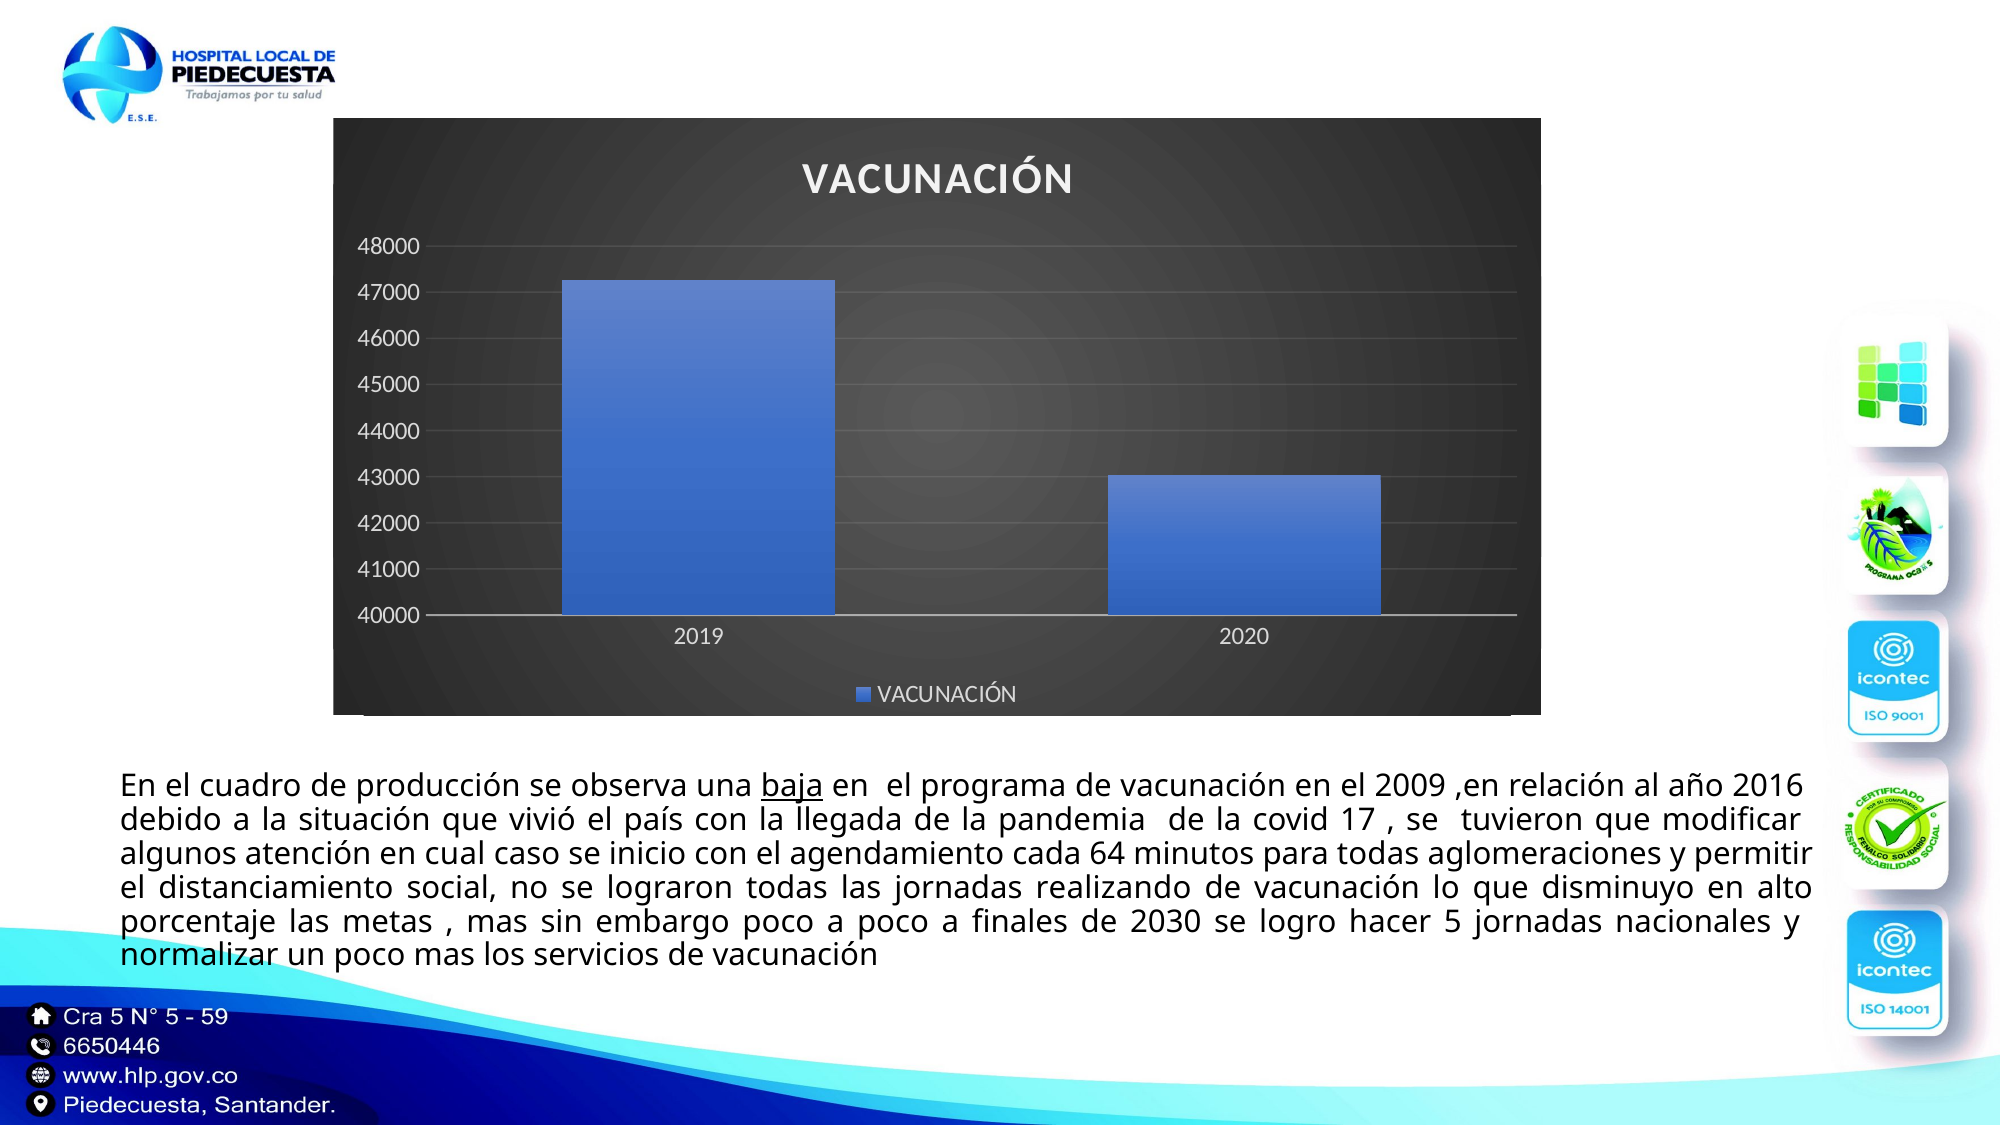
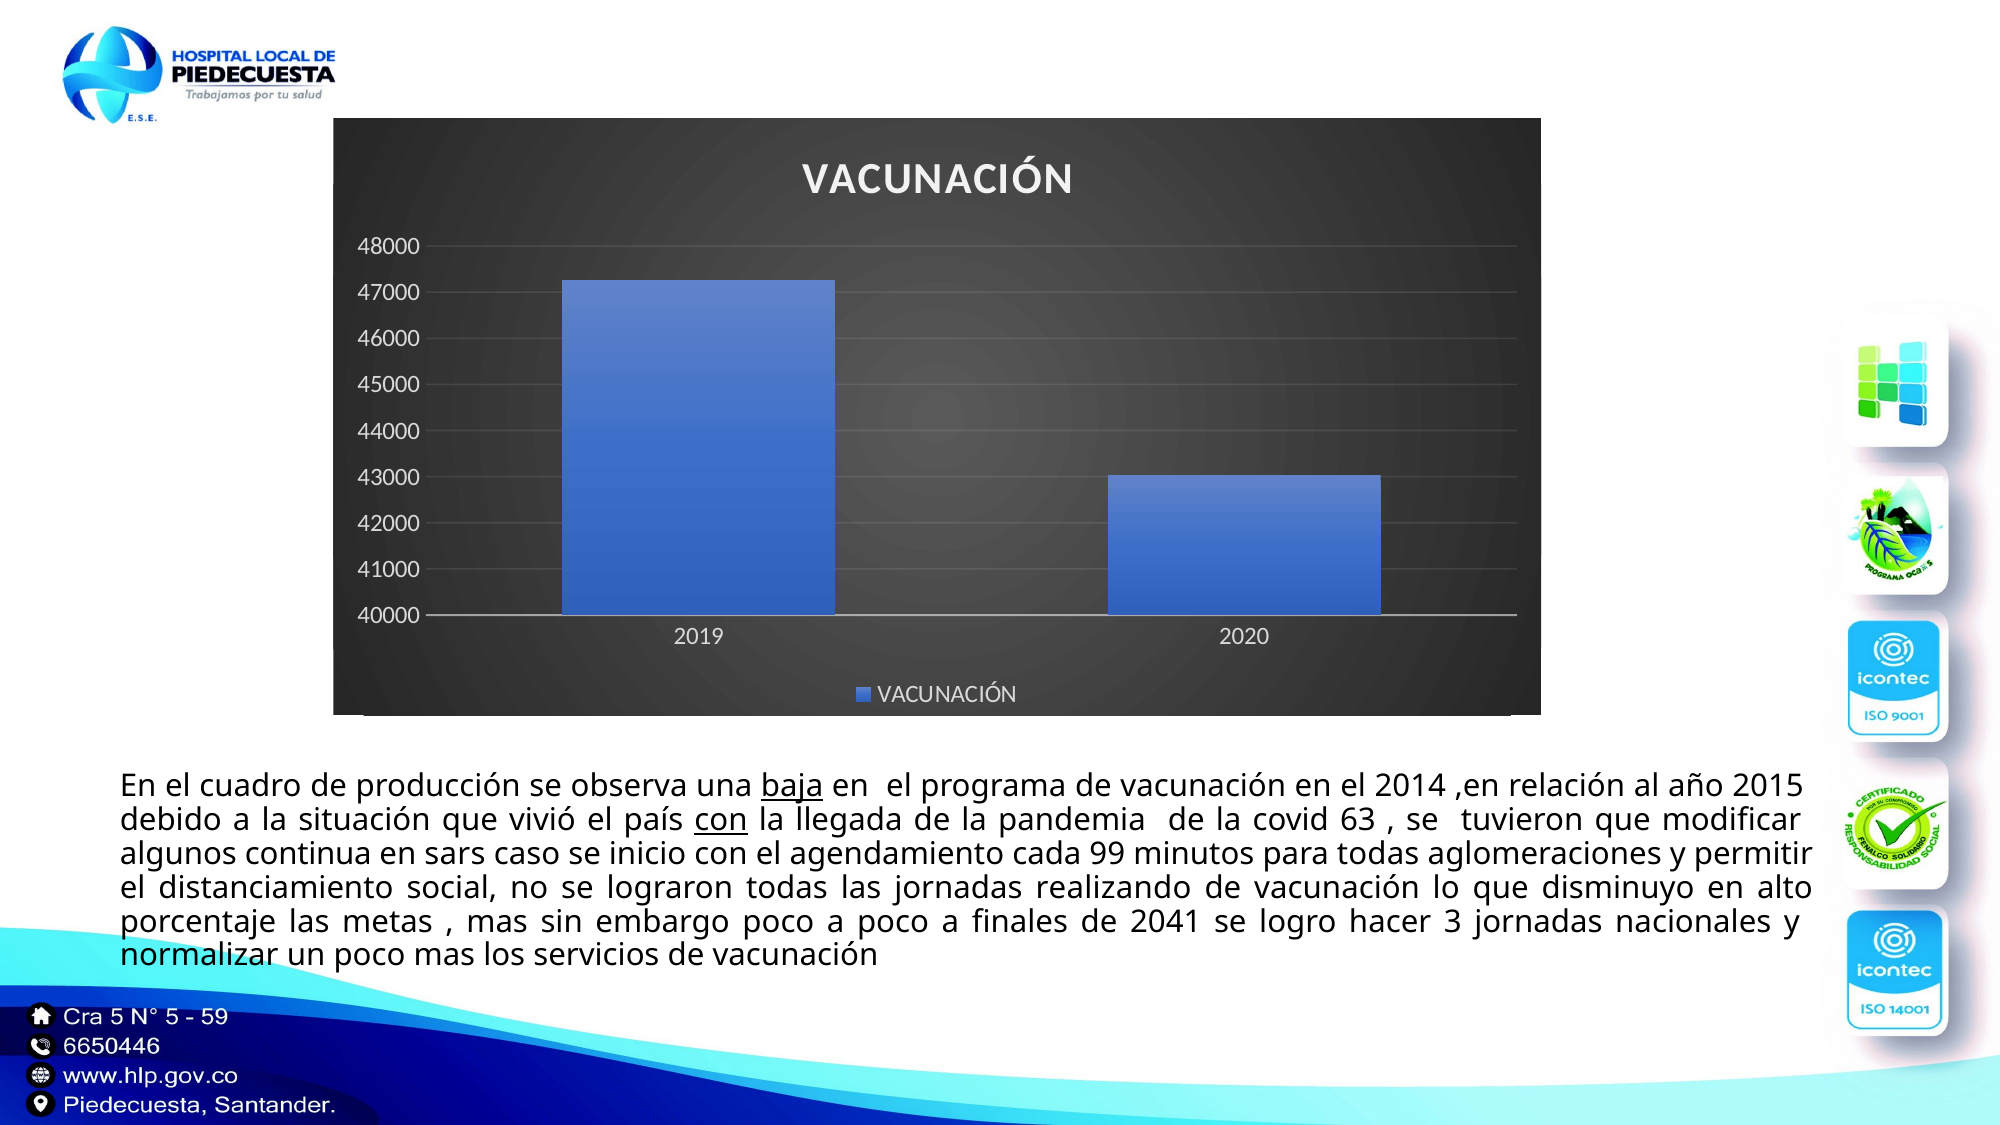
2009: 2009 -> 2014 (1410, 787)
2016: 2016 -> 2015 (1768, 787)
con underline: none -> present (721, 820)
17: 17 -> 63 (1358, 820)
atención: atención -> continua (308, 854)
cual: cual -> sars (455, 854)
64: 64 -> 99 (1107, 854)
2030: 2030 -> 2041 (1166, 922)
5: 5 -> 3 (1453, 922)
